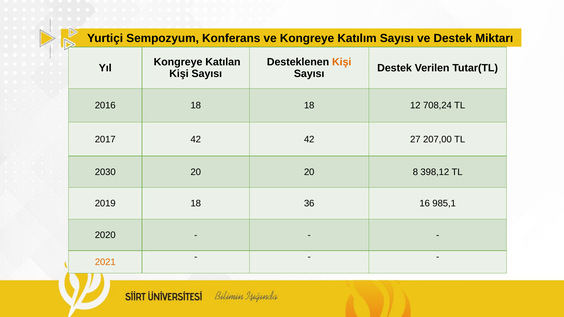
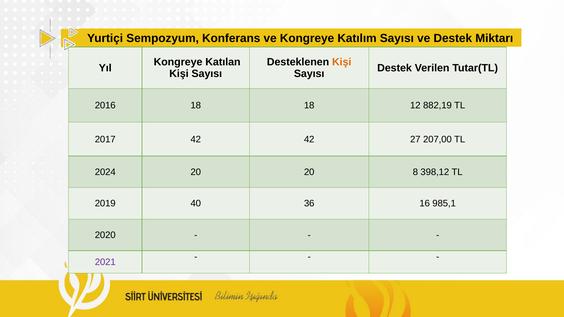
708,24: 708,24 -> 882,19 (437, 106)
2030: 2030 -> 2024 (105, 172)
2019 18: 18 -> 40 (196, 204)
2021 colour: orange -> purple (105, 262)
